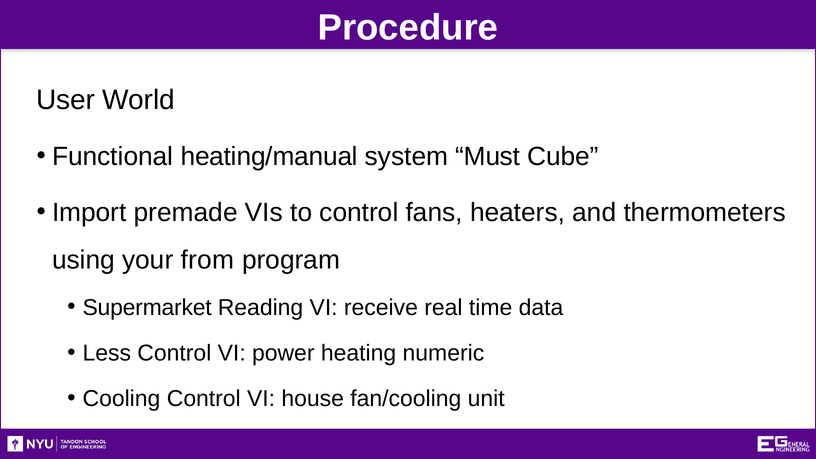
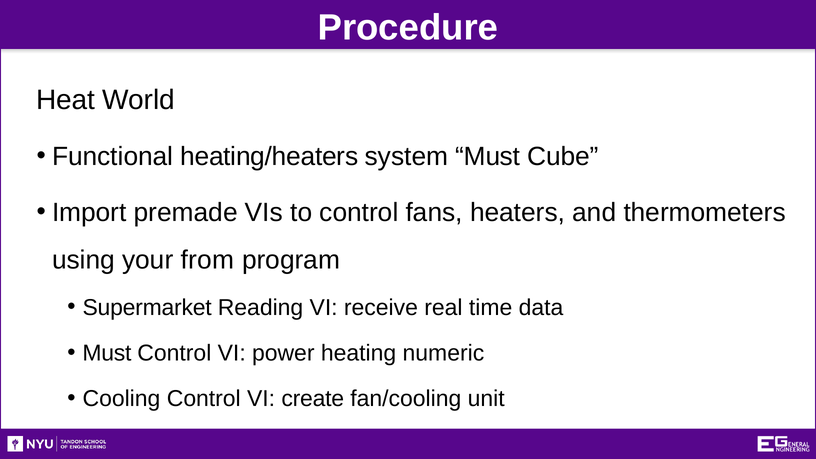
User: User -> Heat (66, 100)
heating/manual: heating/manual -> heating/heaters (269, 157)
Less: Less -> Must (107, 353)
house: house -> create (313, 399)
